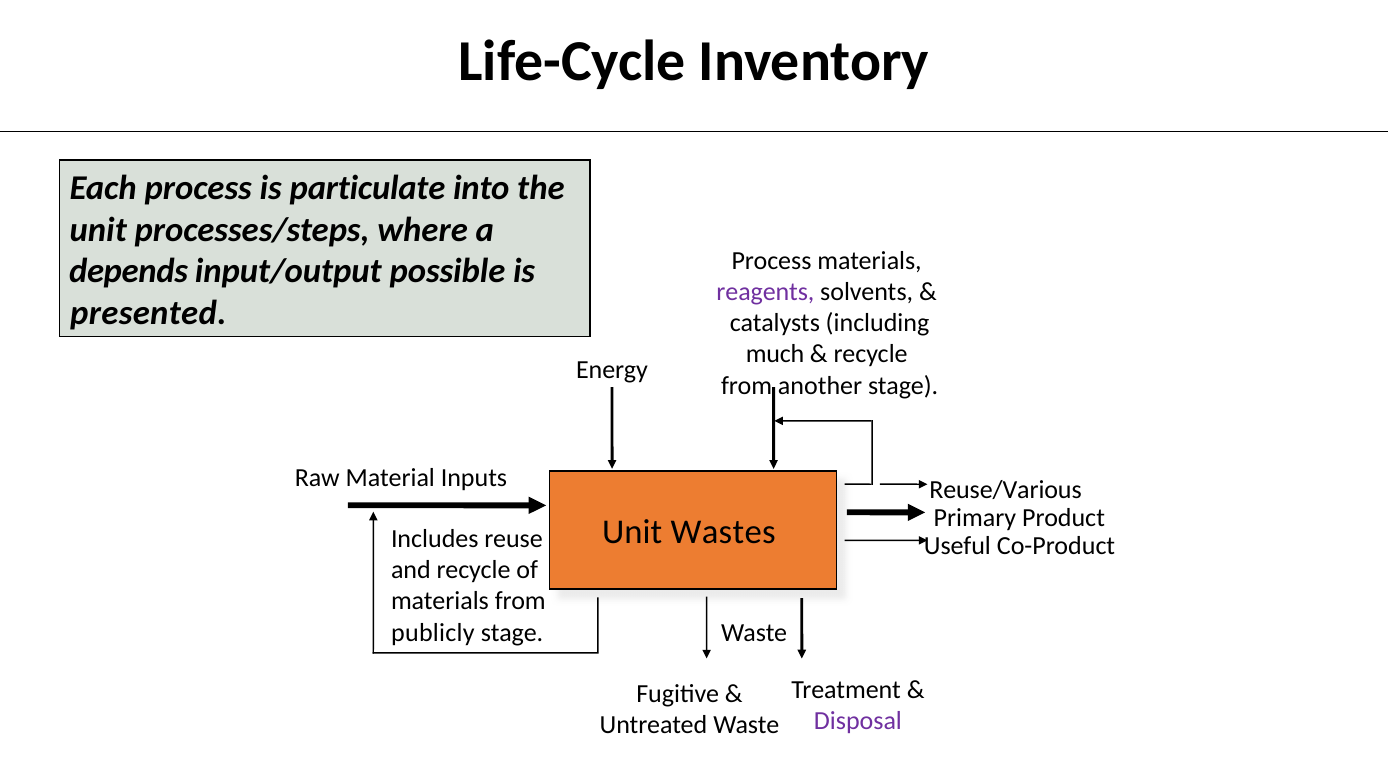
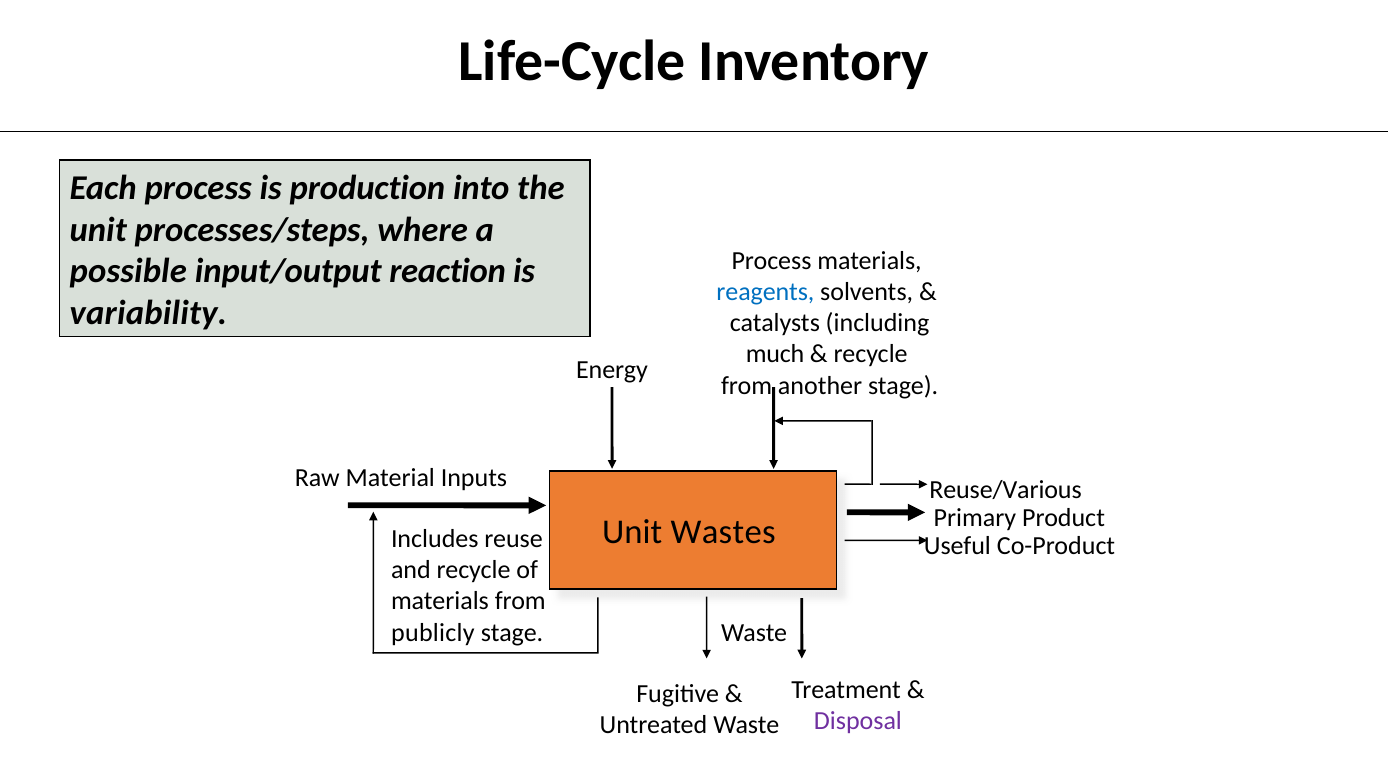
particulate: particulate -> production (367, 188)
depends: depends -> possible (128, 271)
possible: possible -> reaction (448, 271)
reagents colour: purple -> blue (765, 292)
presented: presented -> variability (148, 313)
